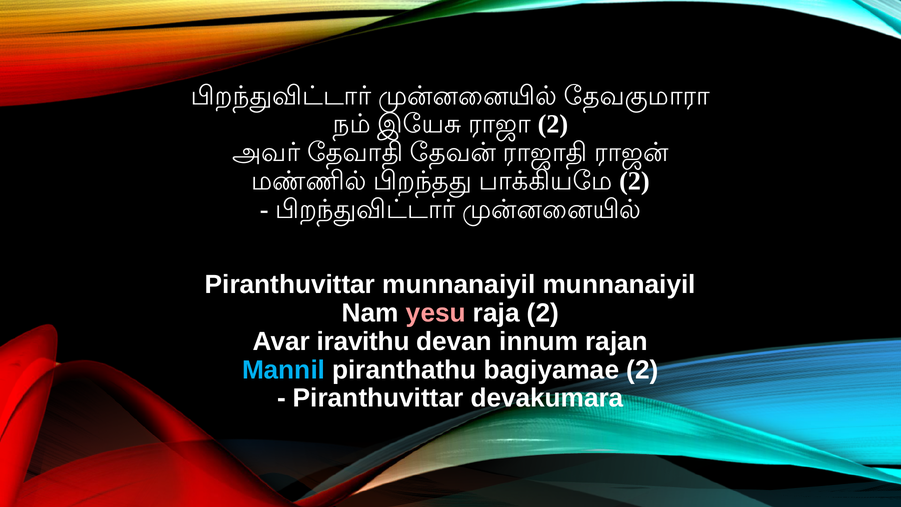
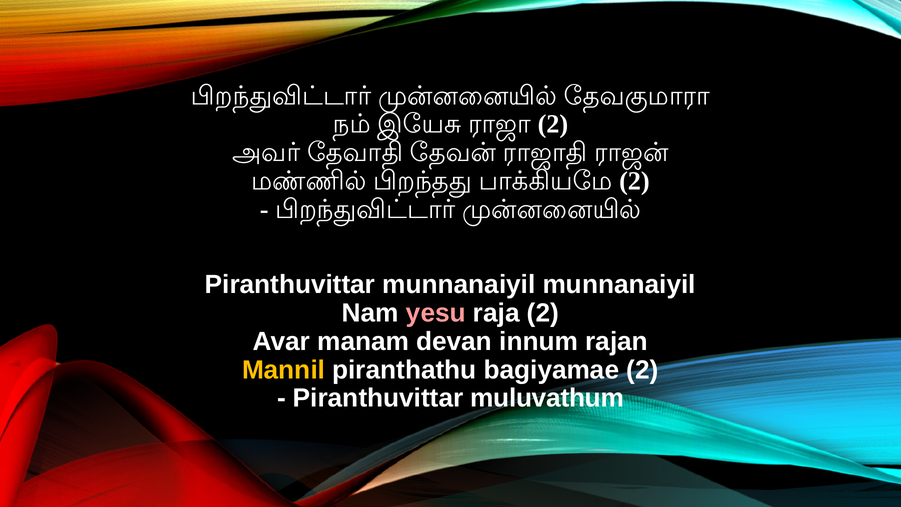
iravithu: iravithu -> manam (363, 341)
Mannil colour: light blue -> yellow (284, 370)
devakumara: devakumara -> muluvathum (547, 398)
